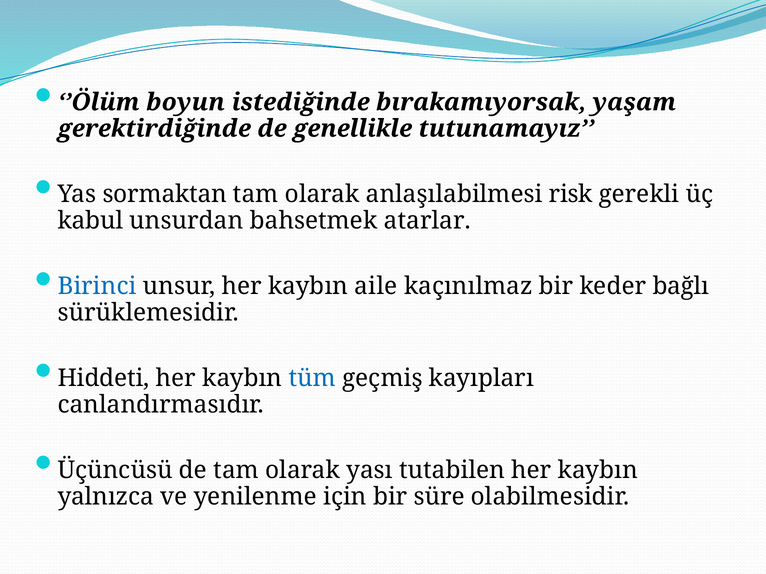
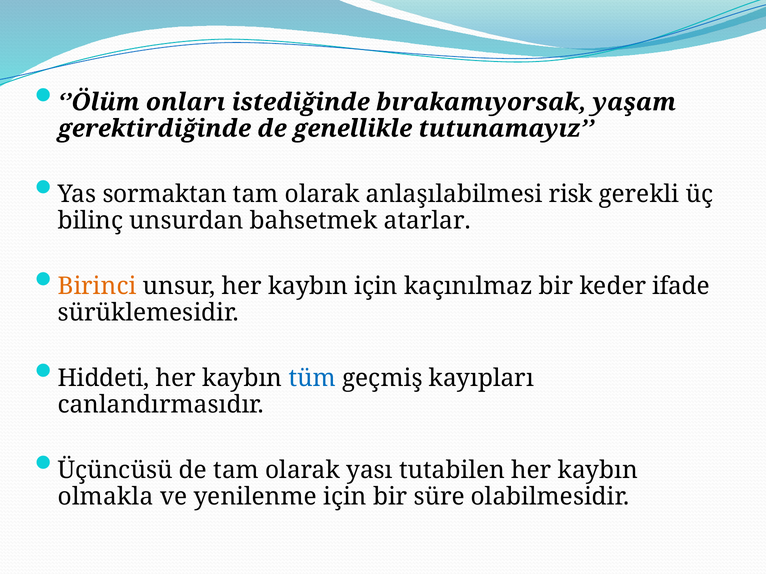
boyun: boyun -> onları (186, 102)
kabul: kabul -> bilinç (90, 221)
Birinci colour: blue -> orange (97, 286)
kaybın aile: aile -> için (376, 286)
bağlı: bağlı -> ifade (681, 286)
yalnızca: yalnızca -> olmakla (106, 497)
